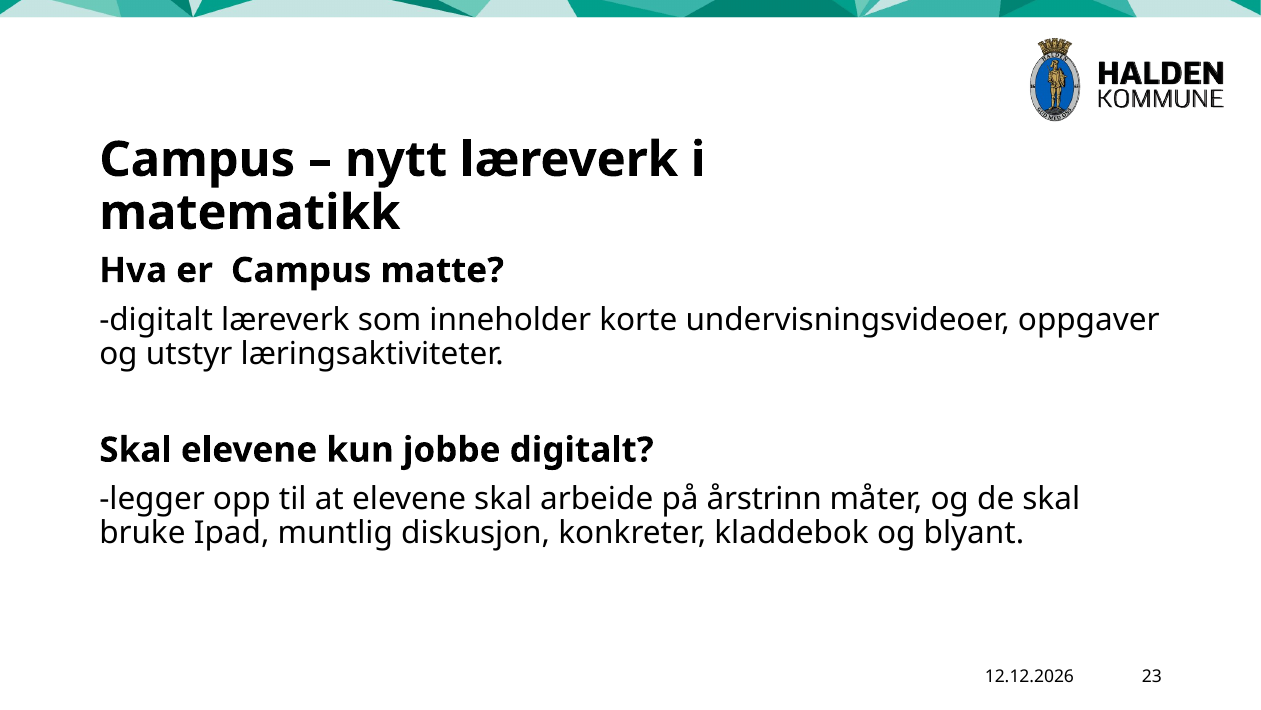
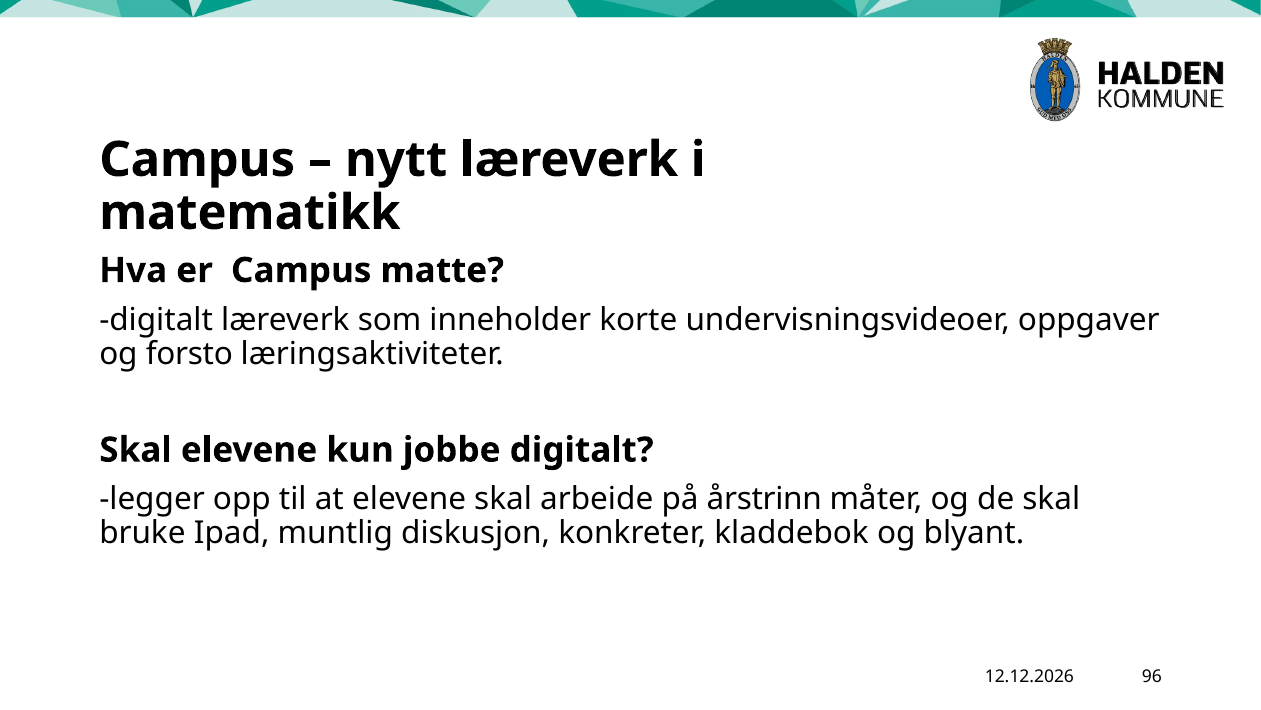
utstyr: utstyr -> forsto (189, 353)
23: 23 -> 96 (1152, 676)
